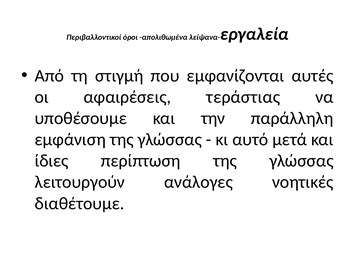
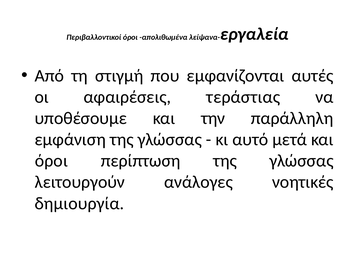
ίδιες: ίδιες -> όροι (51, 161)
διαθέτουμε: διαθέτουμε -> δημιουργία (79, 204)
